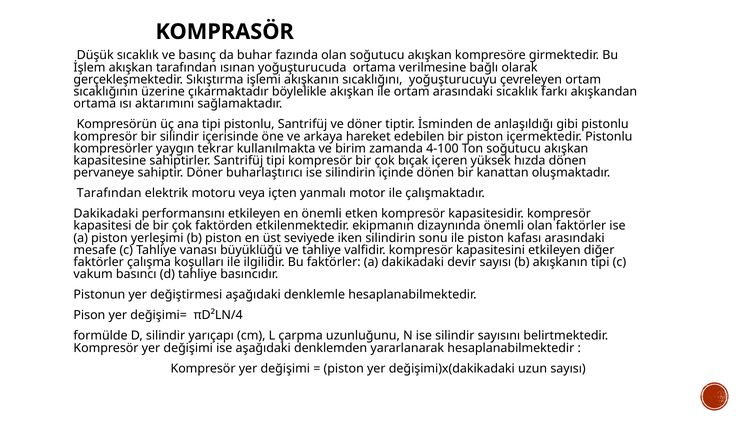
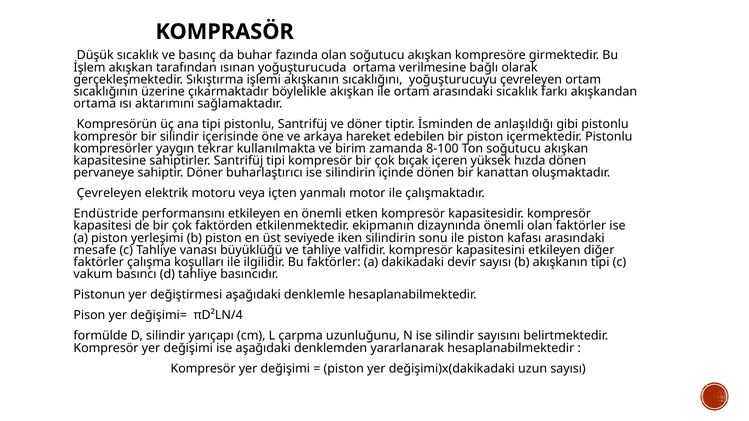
4-100: 4-100 -> 8-100 (442, 149)
Tarafından: Tarafından -> Çevreleyen (109, 193)
Dakikadaki: Dakikadaki -> Endüstride (106, 214)
